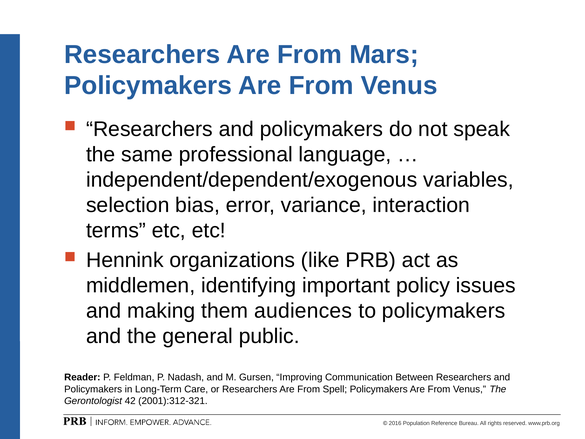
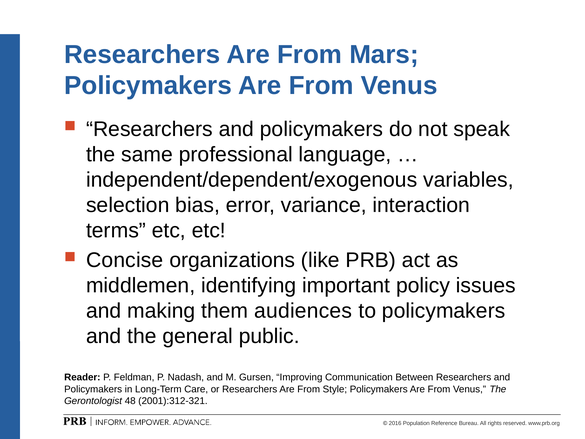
Hennink: Hennink -> Concise (125, 260)
Spell: Spell -> Style (335, 389)
42: 42 -> 48 (130, 401)
